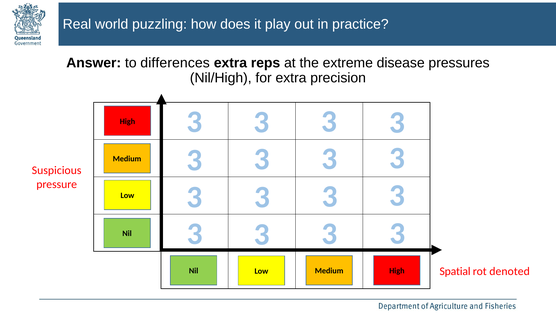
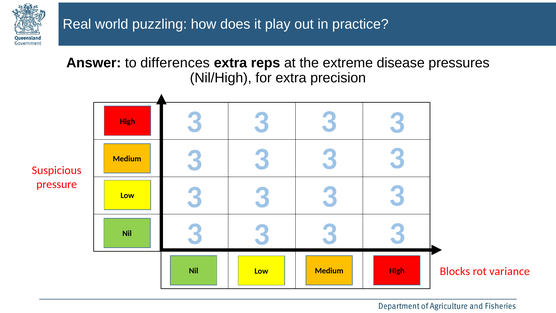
Spatial: Spatial -> Blocks (455, 271)
denoted: denoted -> variance (510, 271)
